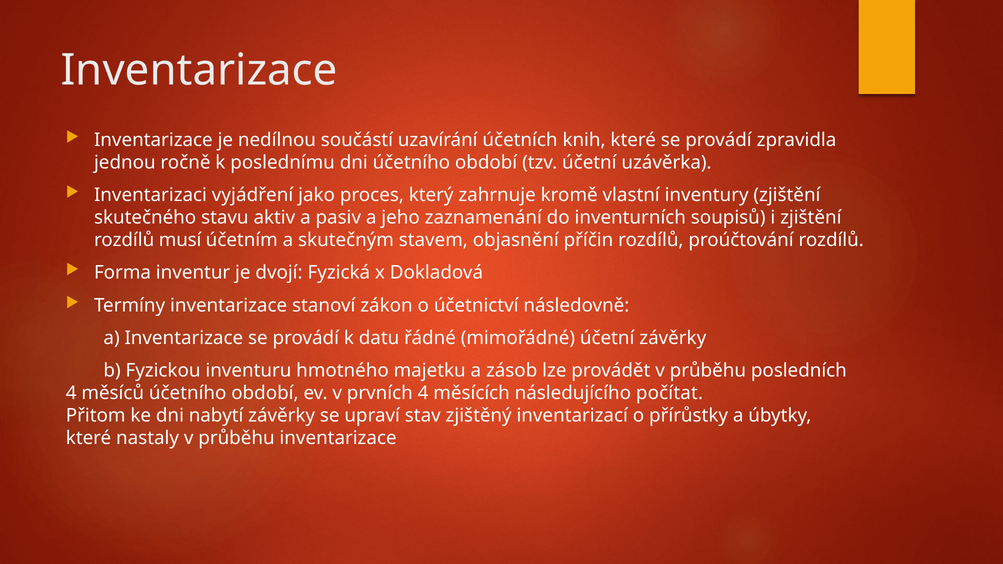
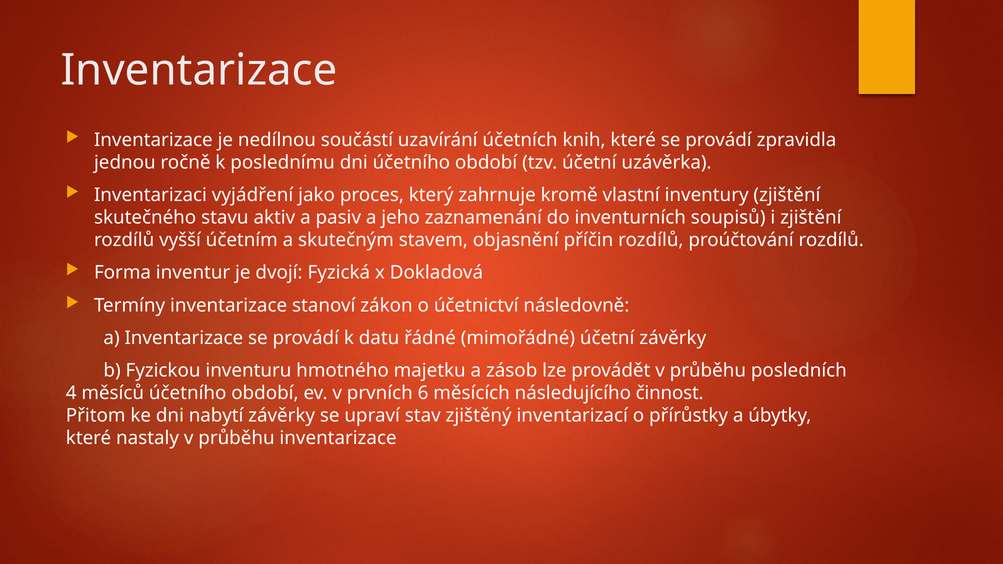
musí: musí -> vyšší (180, 240)
prvních 4: 4 -> 6 (423, 393)
počítat: počítat -> činnost (670, 393)
